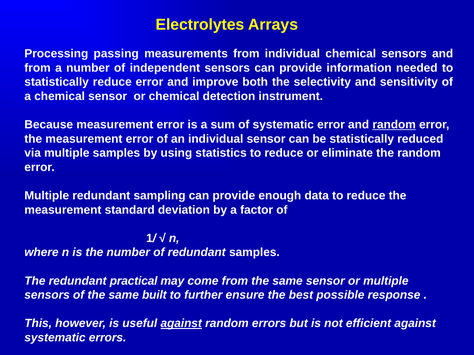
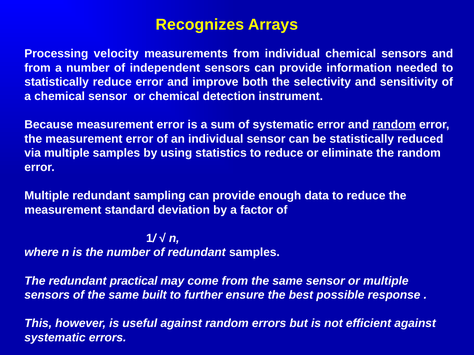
Electrolytes: Electrolytes -> Recognizes (200, 25)
passing: passing -> velocity (116, 54)
against underline: present -> none (181, 324)
